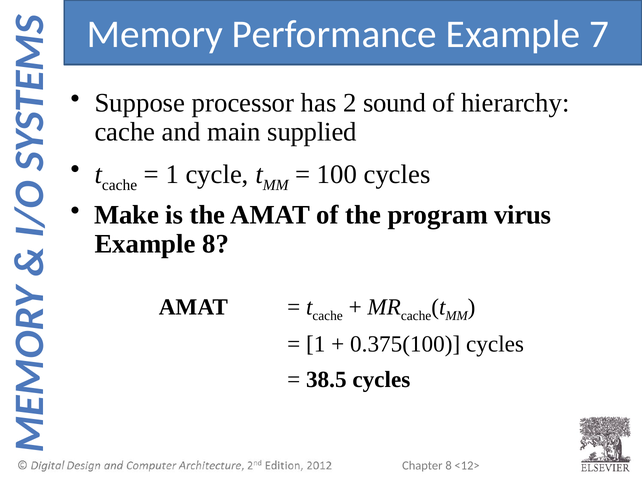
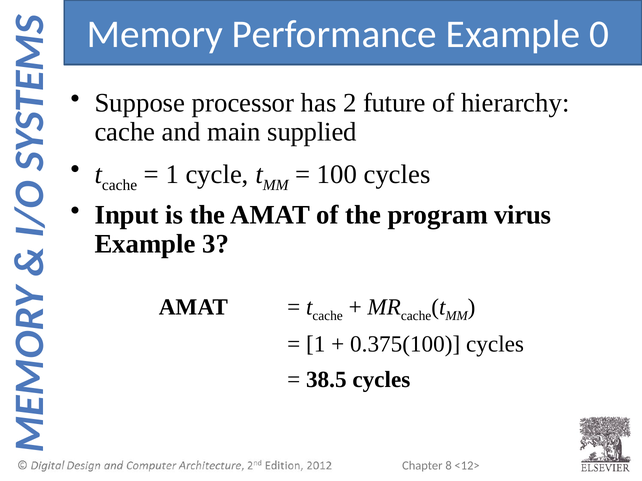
7: 7 -> 0 (599, 34)
sound: sound -> future (394, 103)
Make: Make -> Input (127, 215)
Example 8: 8 -> 3 (216, 244)
